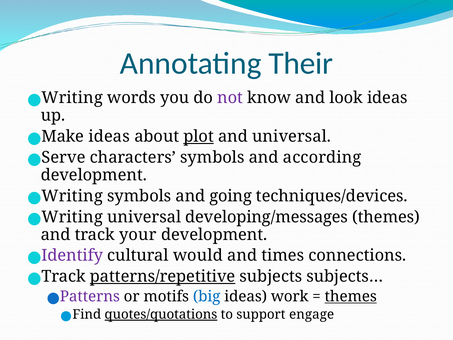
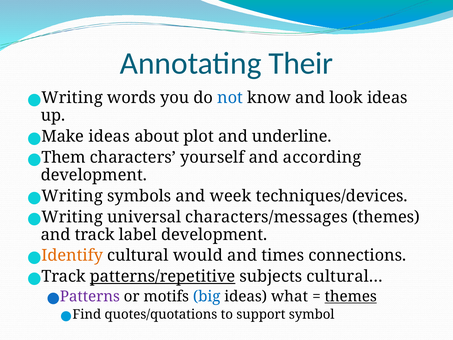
not colour: purple -> blue (230, 98)
plot underline: present -> none (199, 136)
and universal: universal -> underline (292, 136)
Serve: Serve -> Them (64, 157)
characters symbols: symbols -> yourself (212, 157)
going: going -> week (231, 196)
developing/messages: developing/messages -> characters/messages (267, 217)
your: your -> label (138, 234)
Identify colour: purple -> orange (72, 255)
subjects…: subjects… -> cultural… (345, 276)
work: work -> what (290, 296)
quotes/quotations underline: present -> none (161, 314)
engage: engage -> symbol (312, 314)
